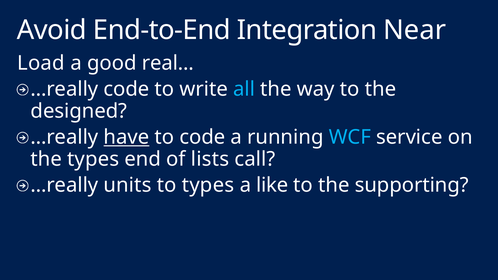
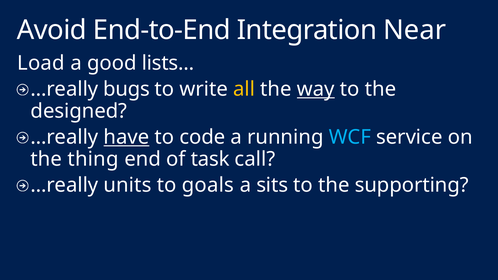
real…: real… -> lists… (168, 63)
…really code: code -> bugs (127, 89)
all colour: light blue -> yellow (244, 89)
way underline: none -> present (316, 89)
the types: types -> thing (93, 159)
lists: lists -> task (210, 159)
to types: types -> goals (208, 185)
like: like -> sits (272, 185)
